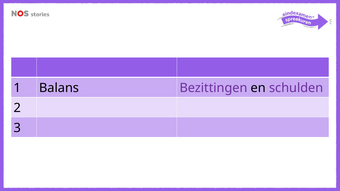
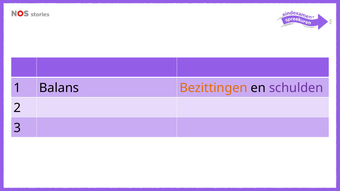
Bezittingen colour: purple -> orange (213, 88)
